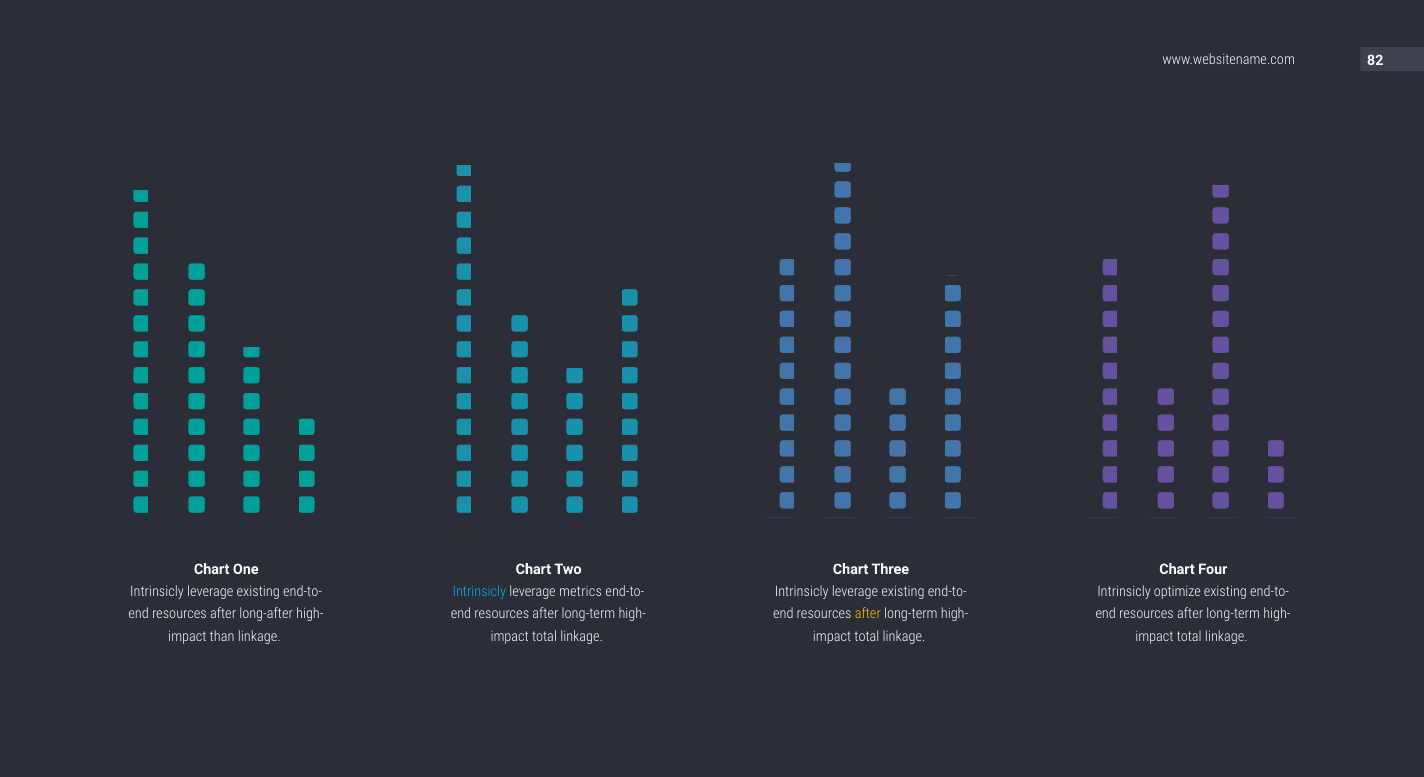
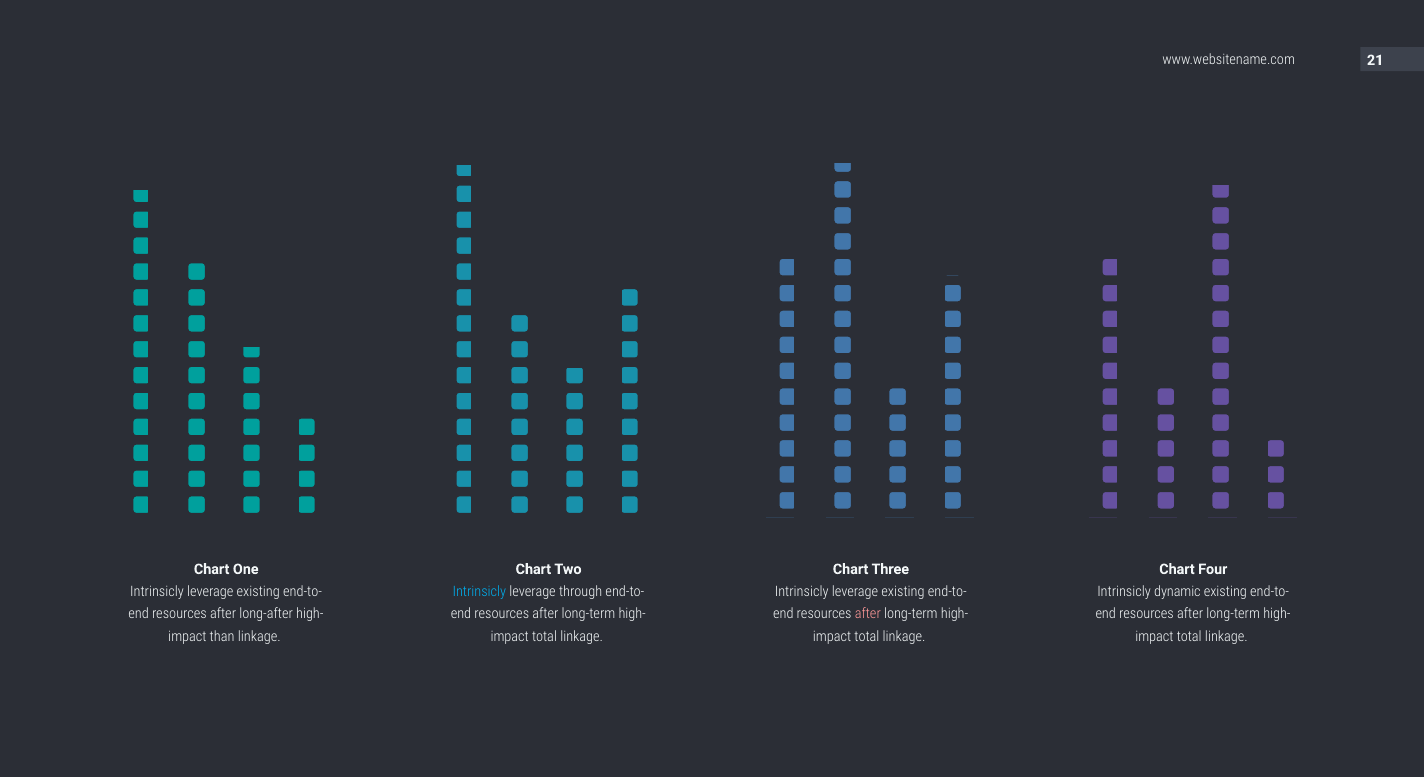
82: 82 -> 21 (1375, 60)
metrics: metrics -> through (581, 591)
optimize: optimize -> dynamic (1177, 591)
after colour: yellow -> pink (868, 614)
